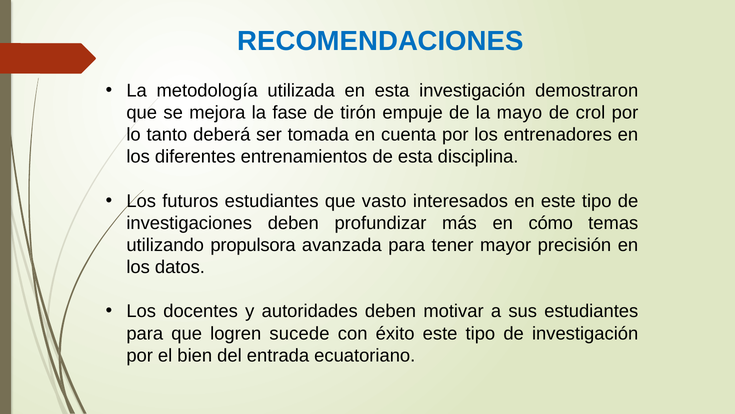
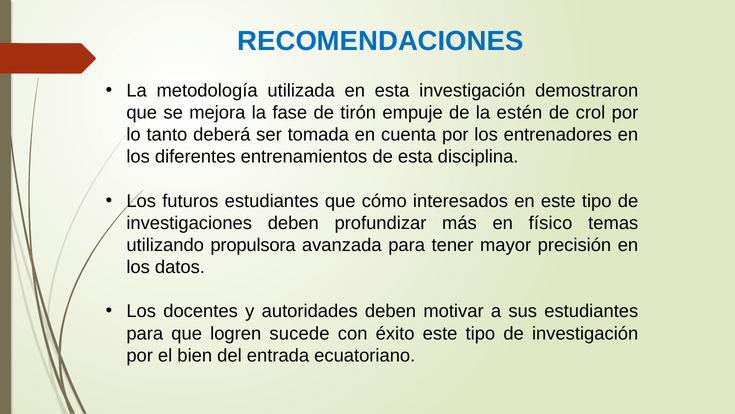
mayo: mayo -> estén (519, 112)
vasto: vasto -> cómo (384, 201)
cómo: cómo -> físico (551, 223)
